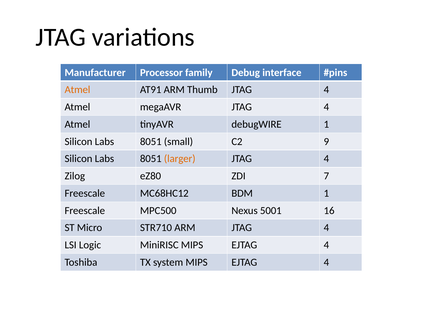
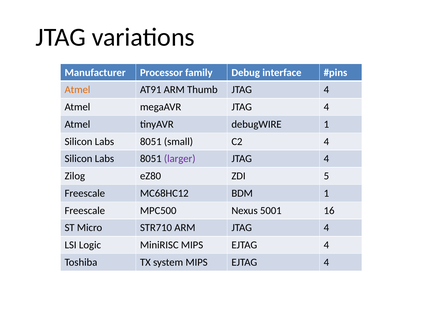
C2 9: 9 -> 4 (326, 142)
larger colour: orange -> purple (180, 159)
7: 7 -> 5 (326, 176)
